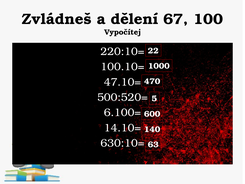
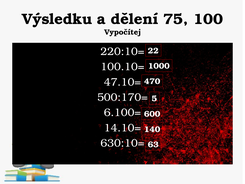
Zvládneš: Zvládneš -> Výsledku (57, 19)
67: 67 -> 75 (176, 19)
500:520=: 500:520= -> 500:170= (122, 97)
